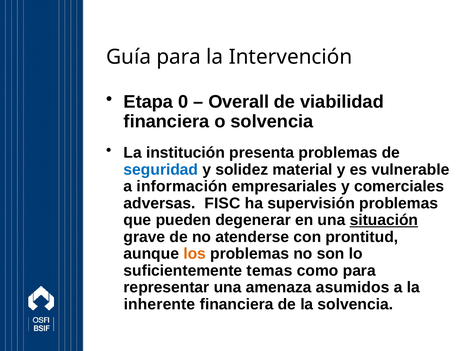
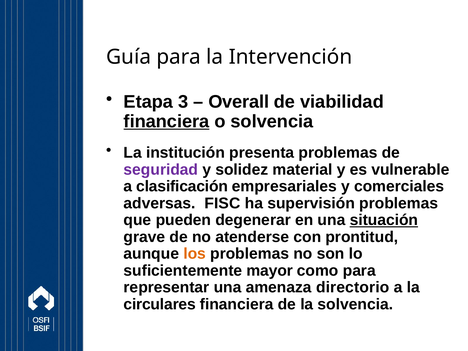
0: 0 -> 3 (183, 102)
financiera underline: none -> present (167, 121)
seguridad colour: blue -> purple (161, 170)
información: información -> clasificación (182, 186)
temas: temas -> mayor (270, 271)
asumidos: asumidos -> directorio (353, 288)
inherente: inherente -> circulares (160, 304)
